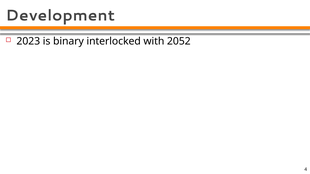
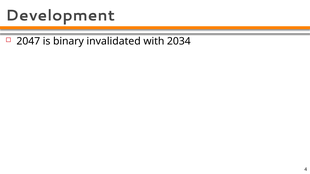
2023: 2023 -> 2047 (28, 41)
interlocked: interlocked -> invalidated (114, 41)
2052: 2052 -> 2034 (179, 41)
